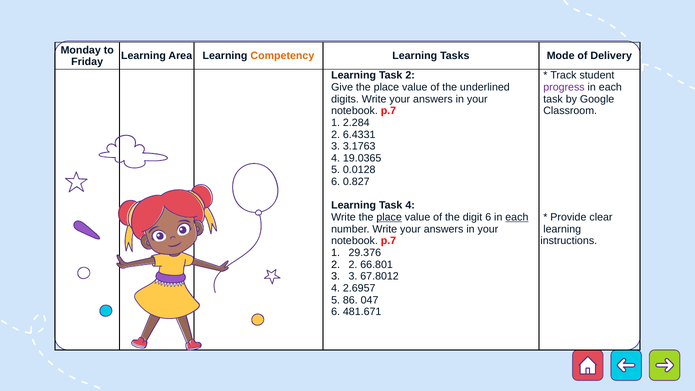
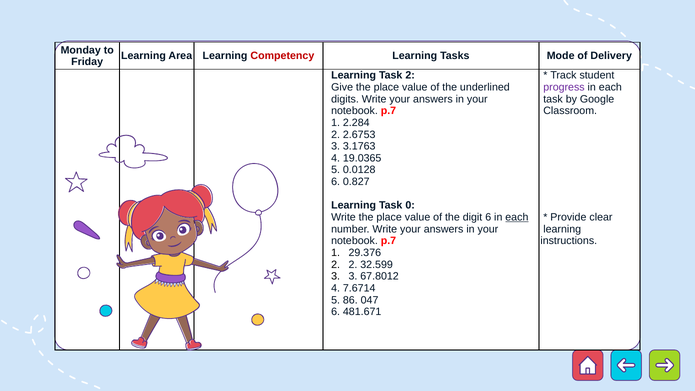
Competency colour: orange -> red (282, 56)
6.4331: 6.4331 -> 2.6753 (359, 134)
Task 4: 4 -> 0 (410, 205)
place underline: present -> none (389, 217)
66.801: 66.801 -> 32.599 (377, 265)
2.6957: 2.6957 -> 7.6714 (359, 288)
